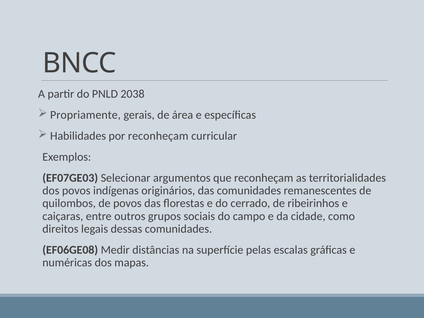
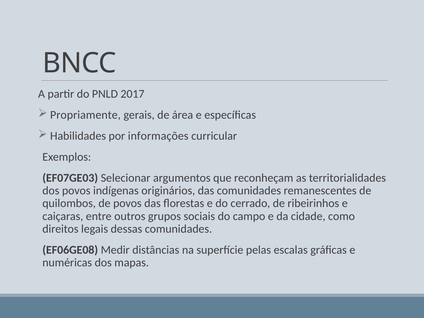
2038: 2038 -> 2017 (133, 94)
por reconheçam: reconheçam -> informações (158, 136)
